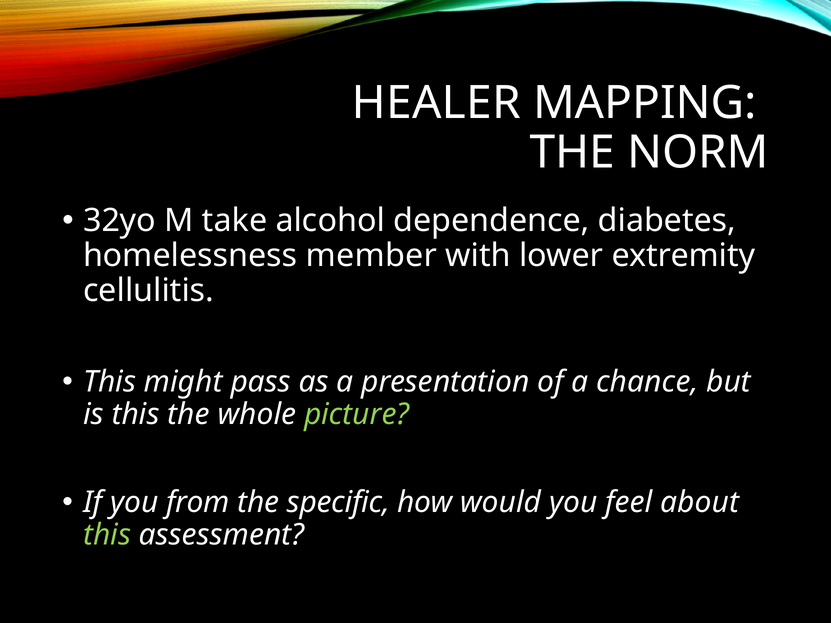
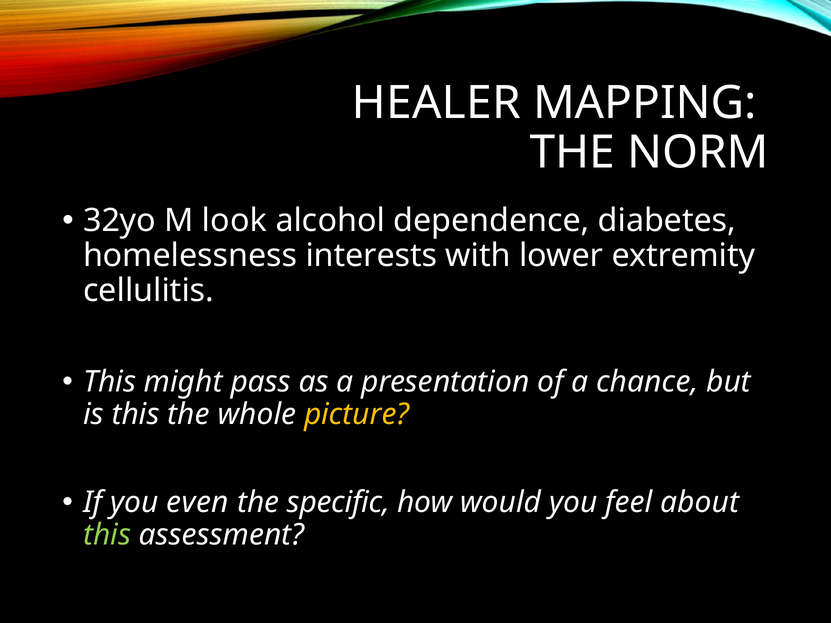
take: take -> look (234, 221)
member: member -> interests (371, 256)
picture colour: light green -> yellow (357, 415)
from: from -> even (198, 503)
